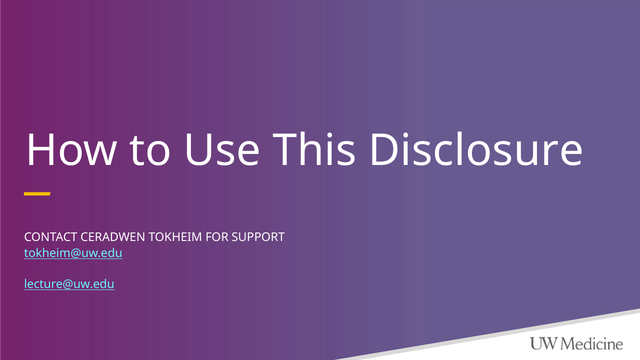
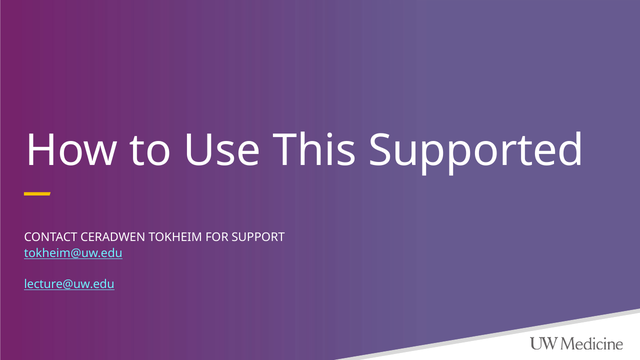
Disclosure: Disclosure -> Supported (476, 151)
